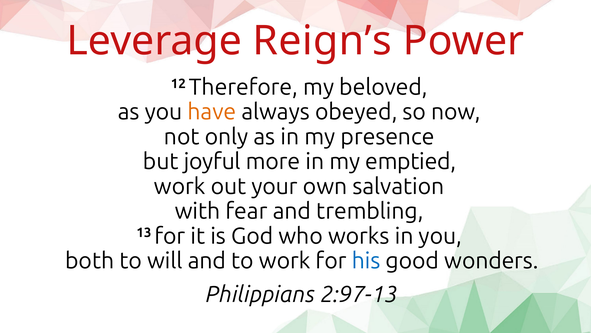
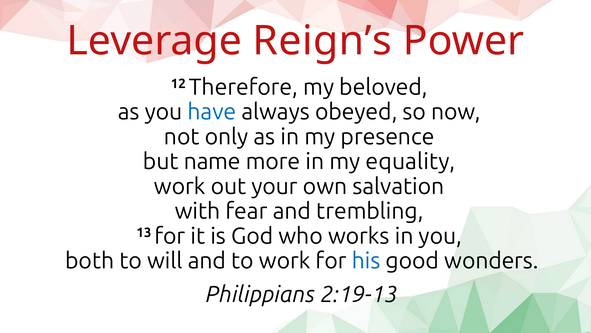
have colour: orange -> blue (212, 112)
joyful: joyful -> name (212, 161)
emptied: emptied -> equality (410, 161)
2:97-13: 2:97-13 -> 2:19-13 (359, 294)
